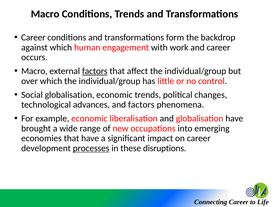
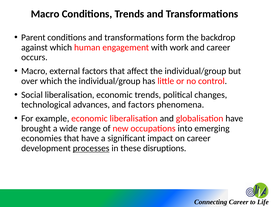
Career: Career -> Parent (33, 37)
factors underline: present -> none (95, 71)
Social globalisation: globalisation -> liberalisation (70, 95)
